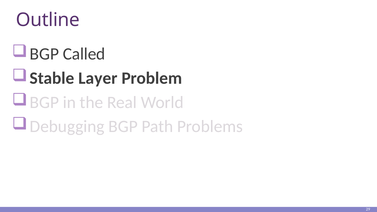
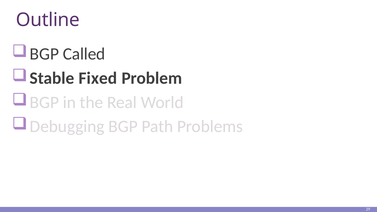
Layer: Layer -> Fixed (98, 78)
